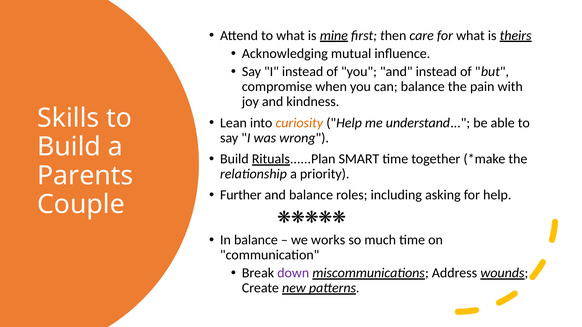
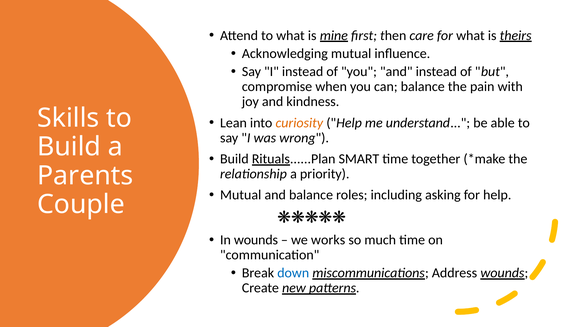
Further: Further -> Mutual (241, 195)
In balance: balance -> wounds (256, 240)
down colour: purple -> blue (293, 273)
